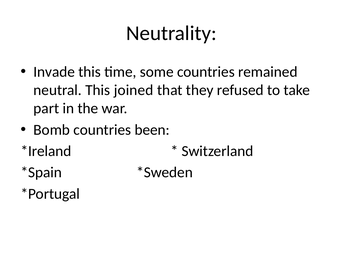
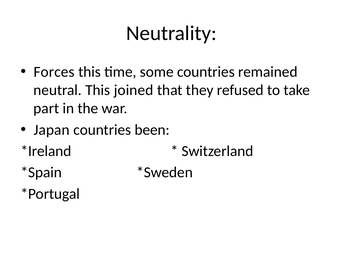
Invade: Invade -> Forces (54, 72)
Bomb: Bomb -> Japan (52, 130)
